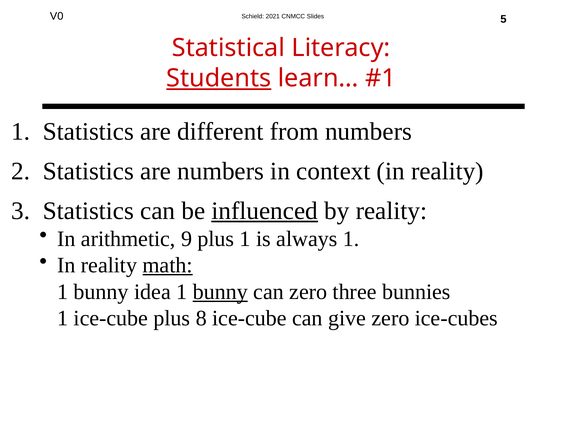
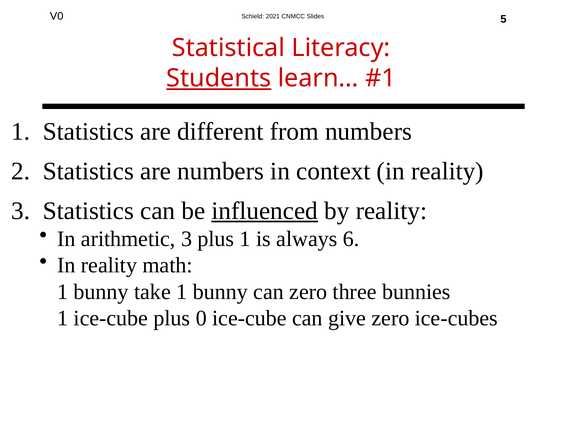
arithmetic 9: 9 -> 3 (187, 239)
always 1: 1 -> 6 (351, 239)
math underline: present -> none (168, 265)
idea: idea -> take (152, 292)
bunny underline: present -> none (220, 292)
8: 8 -> 0 (201, 318)
